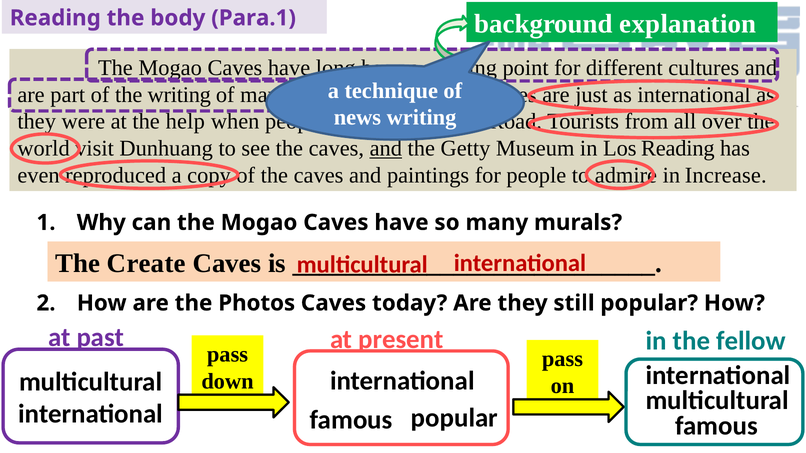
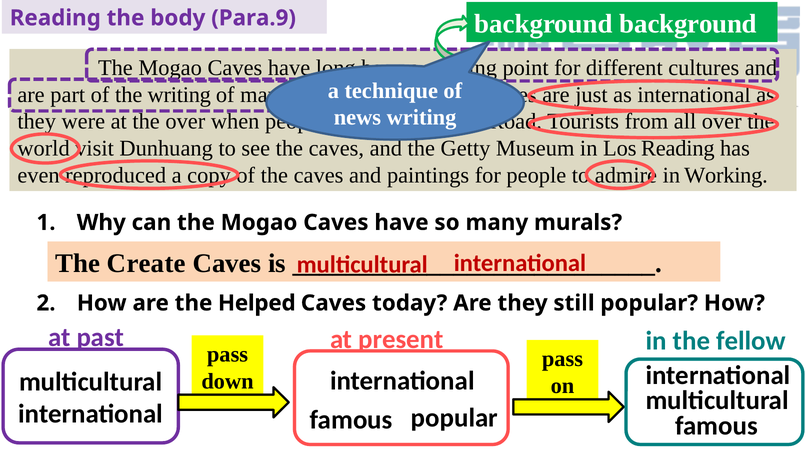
background explanation: explanation -> background (688, 24)
Para.1: Para.1 -> Para.9 (254, 18)
the help: help -> over (185, 122)
and underline: present -> none (386, 149)
Increase: Increase -> Working (726, 175)
Photos: Photos -> Helped (257, 303)
